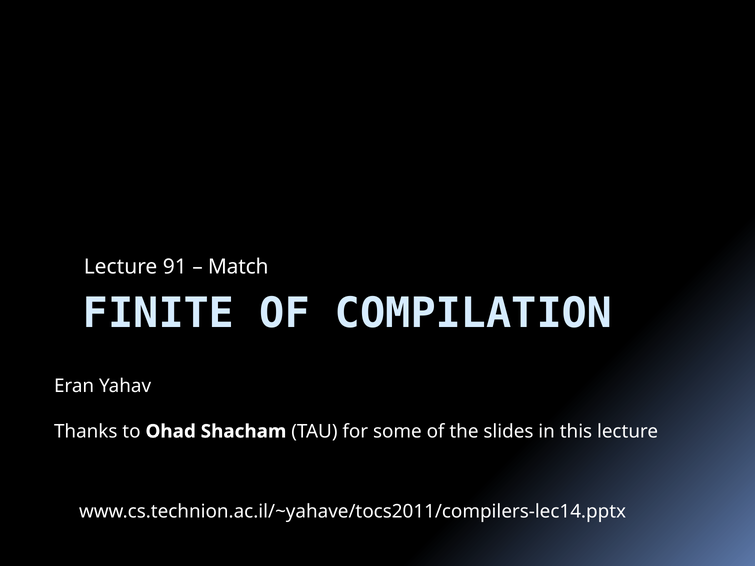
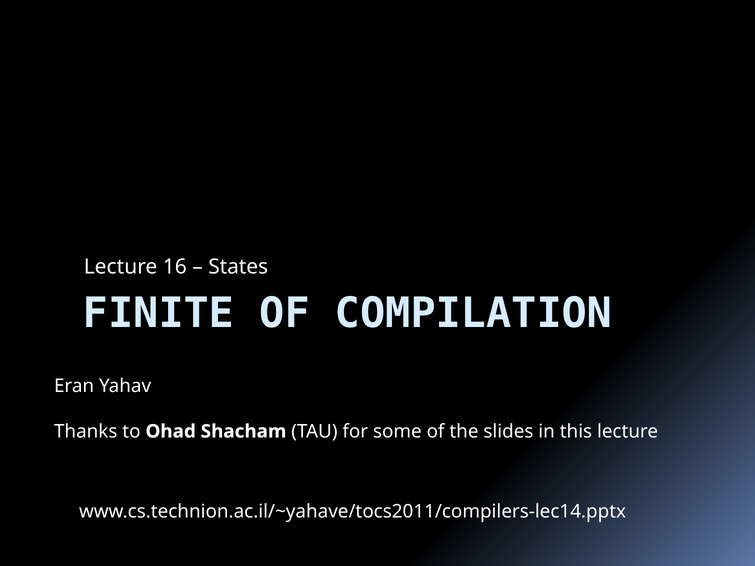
91: 91 -> 16 (175, 267)
Match: Match -> States (238, 267)
